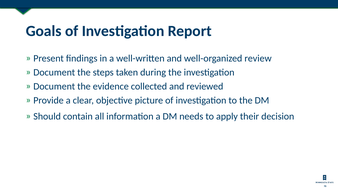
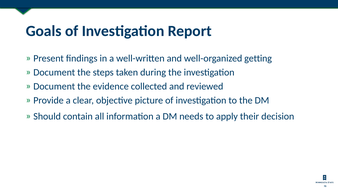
review: review -> getting (258, 58)
